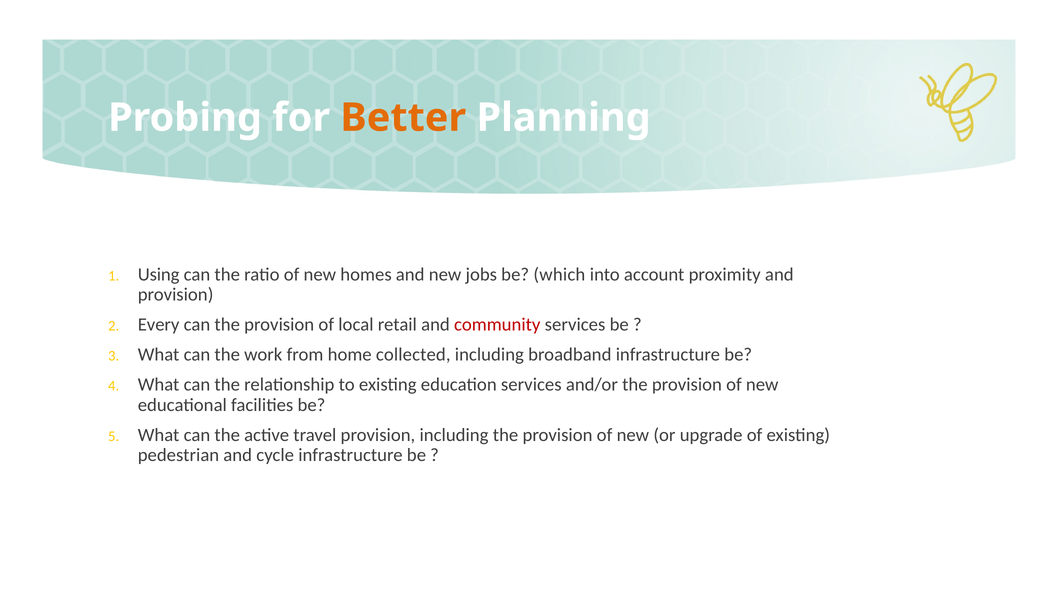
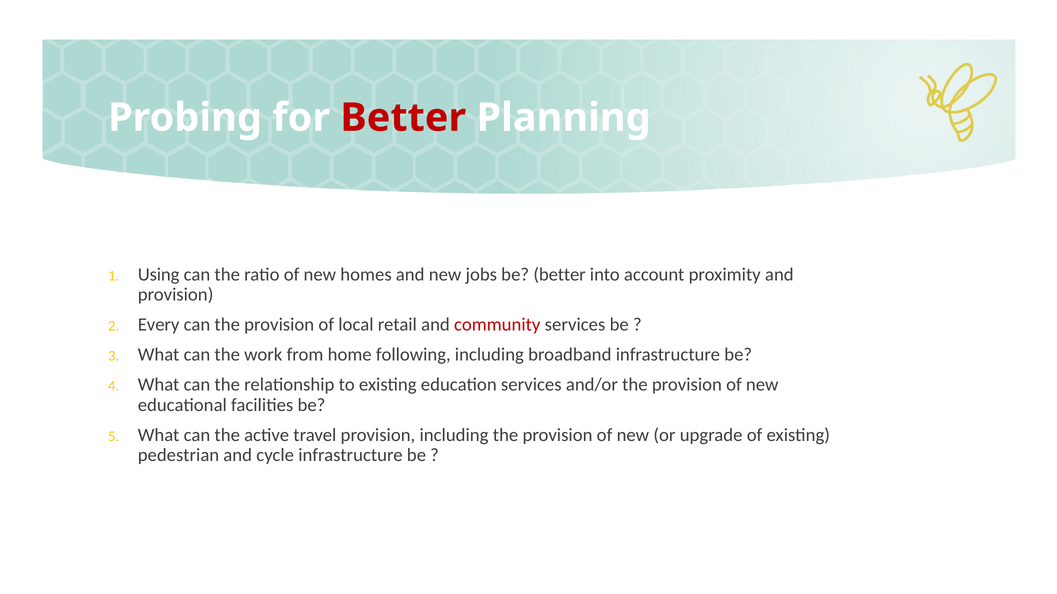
Better colour: orange -> red (403, 118)
be which: which -> better (560, 275)
collected: collected -> following (413, 355)
